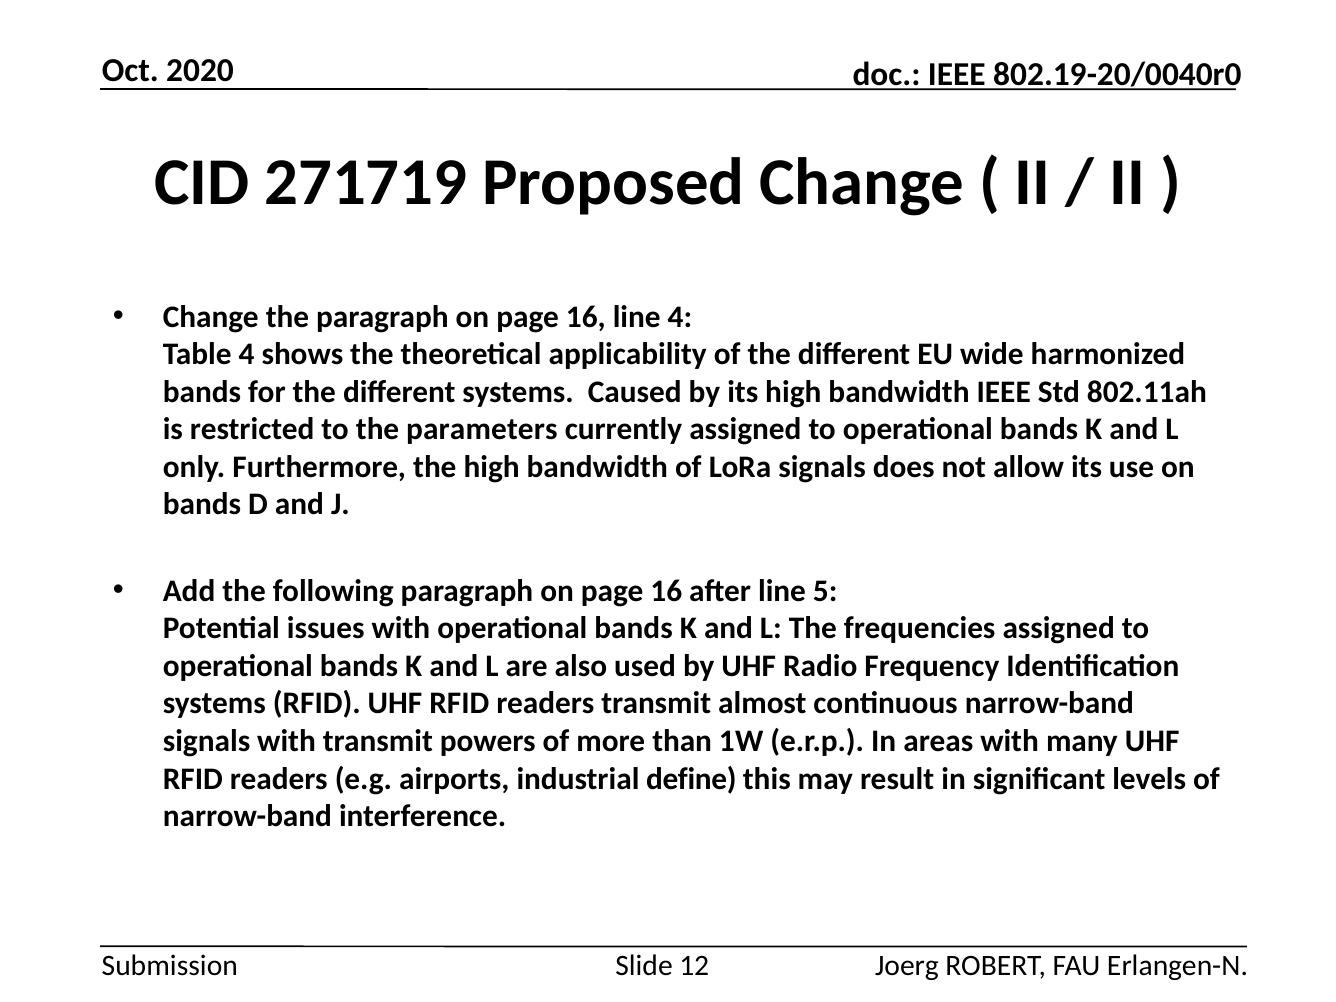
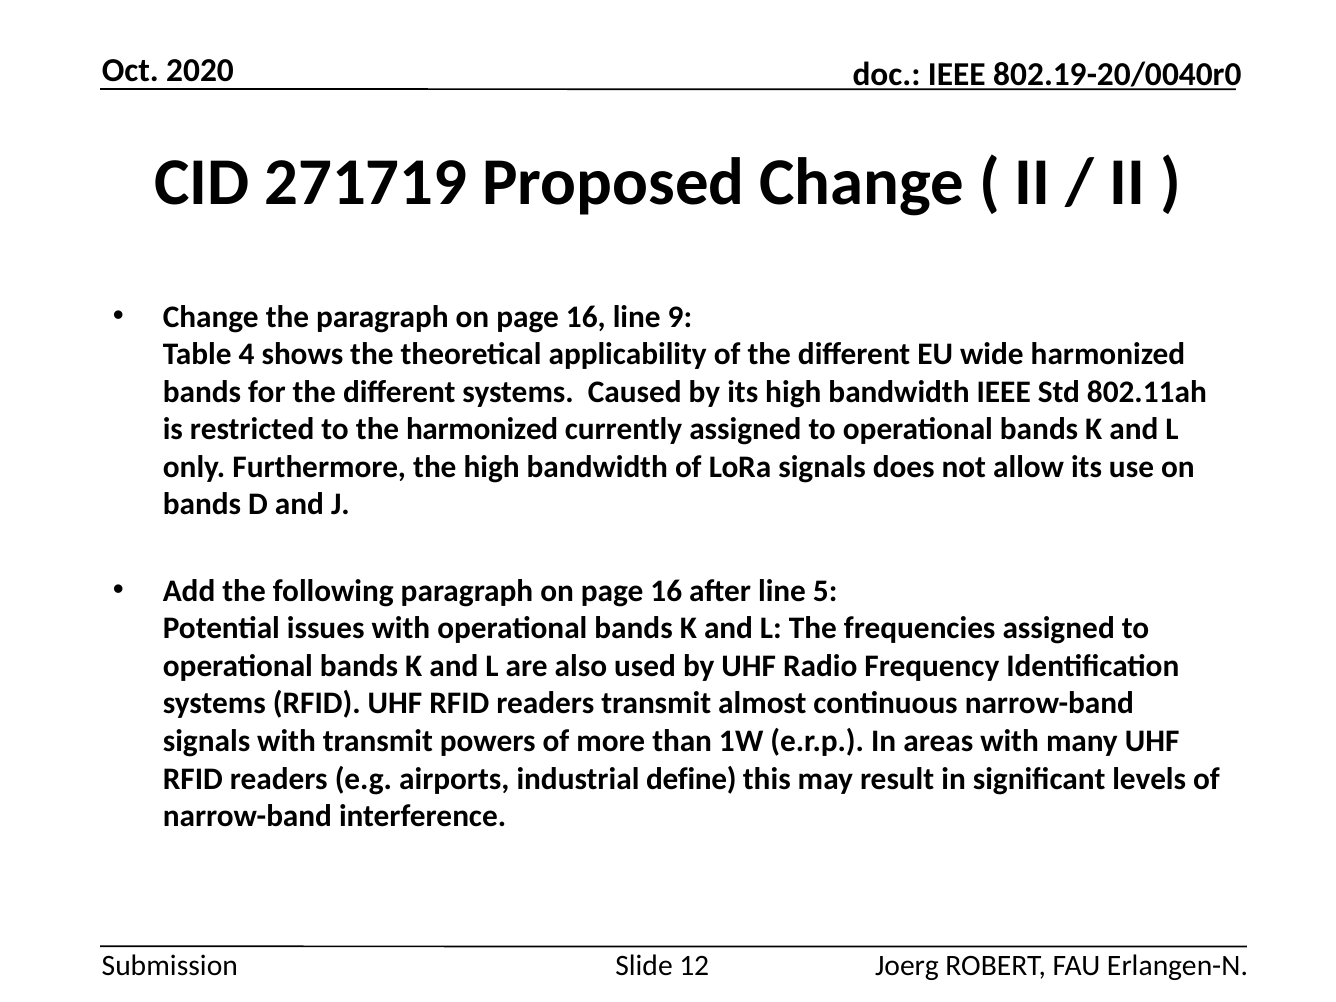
line 4: 4 -> 9 (680, 317)
the parameters: parameters -> harmonized (482, 429)
